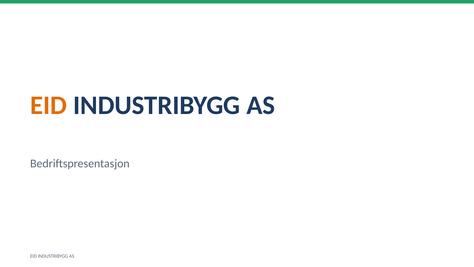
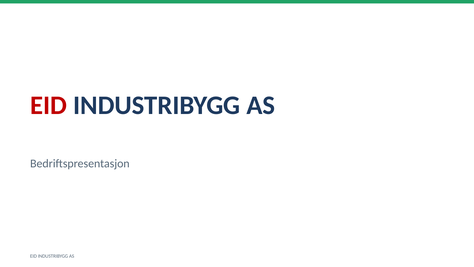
EID colour: orange -> red (49, 105)
